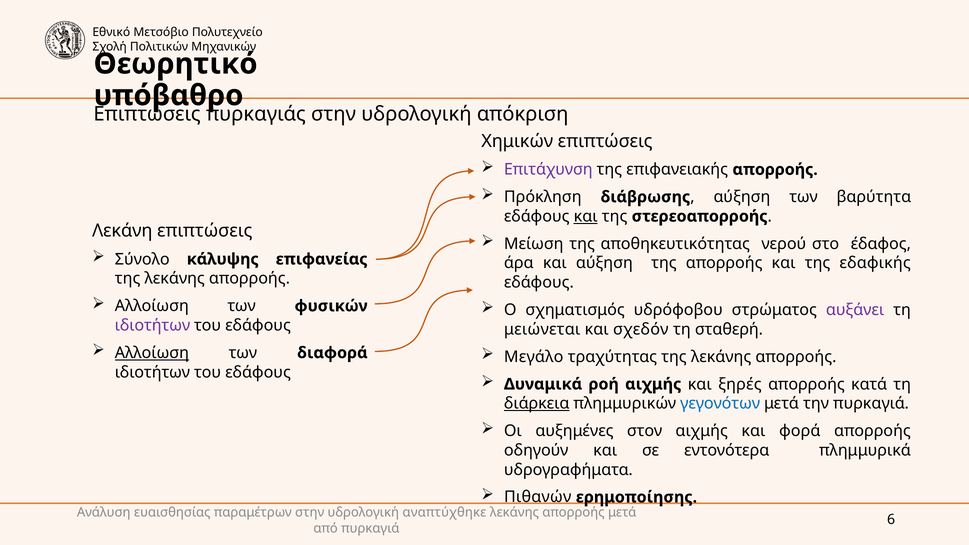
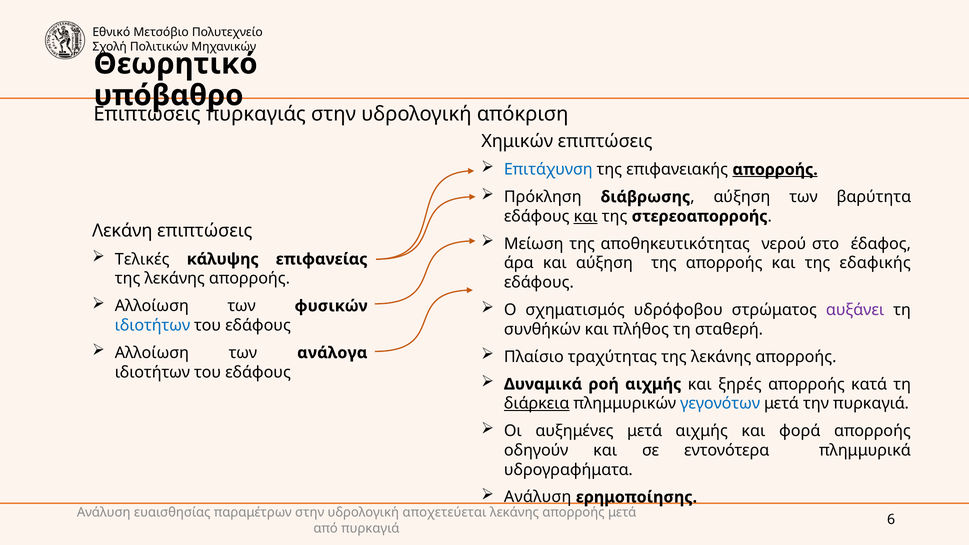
Επιτάχυνση colour: purple -> blue (548, 170)
απορροής underline: none -> present (775, 170)
Σύνολο: Σύνολο -> Τελικές (142, 259)
ιδιοτήτων colour: purple -> blue (153, 325)
μειώνεται: μειώνεται -> συνθήκών (542, 329)
σχεδόν: σχεδόν -> πλήθος (641, 329)
Αλλοίωση underline: present -> none (152, 353)
διαφορά: διαφορά -> ανάλογα (332, 353)
Μεγάλο: Μεγάλο -> Πλαίσιο (534, 357)
αυξημένες στον: στον -> μετά (645, 431)
Πιθανών: Πιθανών -> Ανάλυση (538, 497)
αναπτύχθηκε: αναπτύχθηκε -> αποχετεύεται (444, 513)
